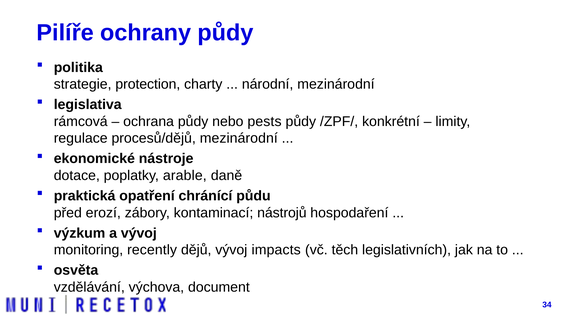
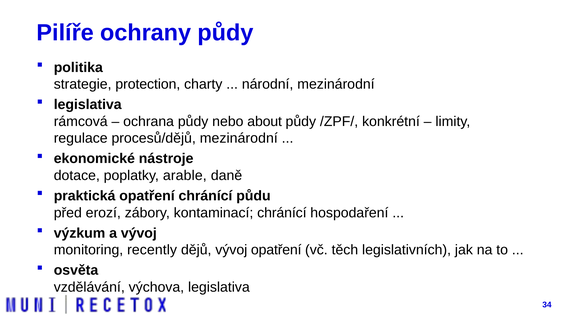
pests: pests -> about (265, 121)
kontaminací nástrojů: nástrojů -> chránící (282, 213)
vývoj impacts: impacts -> opatření (276, 250)
výchova document: document -> legislativa (219, 287)
